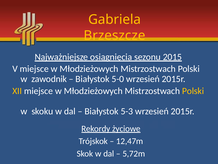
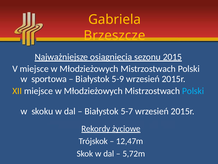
zawodnik: zawodnik -> sportowa (49, 79)
5-0: 5-0 -> 5-9 (118, 79)
Polski colour: yellow -> light blue (193, 91)
5-3: 5-3 -> 5-7 (127, 111)
